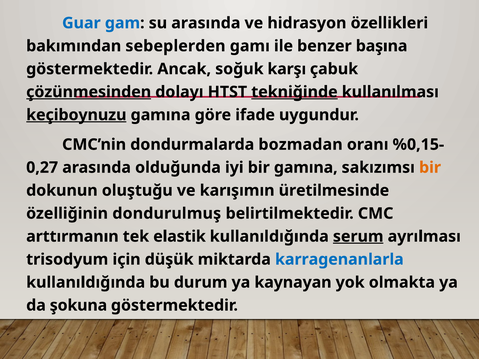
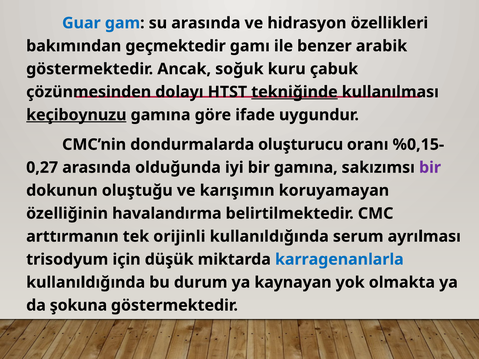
sebeplerden: sebeplerden -> geçmektedir (176, 46)
başına: başına -> arabik (381, 46)
karşı: karşı -> kuru (287, 69)
çözünmesinden underline: present -> none (89, 92)
bozmadan: bozmadan -> oluşturucu (301, 145)
bir colour: orange -> purple (430, 168)
üretilmesinde: üretilmesinde -> koruyamayan (334, 191)
dondurulmuş: dondurulmuş -> havalandırma (167, 214)
elastik: elastik -> orijinli (179, 237)
serum underline: present -> none (358, 237)
